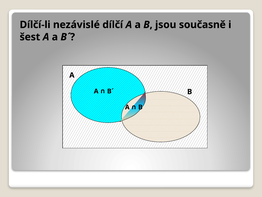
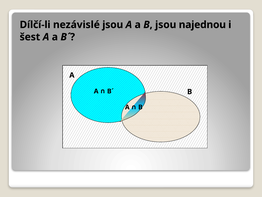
nezávislé dílčí: dílčí -> jsou (113, 25)
současně: současně -> najednou (202, 25)
